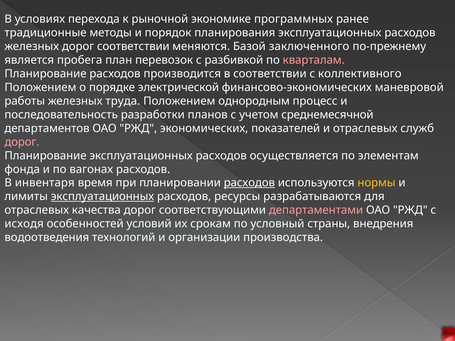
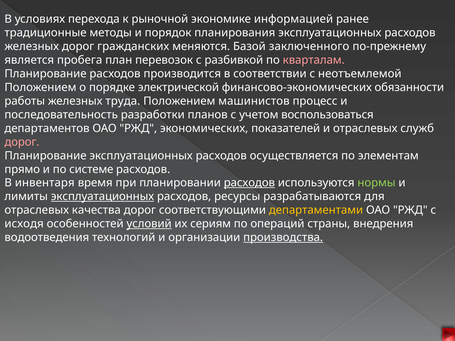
программных: программных -> информацией (294, 19)
дорог соответствии: соответствии -> гражданских (133, 47)
коллективного: коллективного -> неотъемлемой (360, 74)
маневровой: маневровой -> обязанности (409, 87)
однородным: однородным -> машинистов (254, 101)
среднемесячной: среднемесячной -> воспользоваться (327, 115)
фонда: фонда -> прямо (22, 169)
вагонах: вагонах -> системе (91, 169)
нормы colour: yellow -> light green (376, 183)
департаментами colour: pink -> yellow (316, 210)
условий underline: none -> present (149, 224)
срокам: срокам -> сериям (211, 224)
условный: условный -> операций (277, 224)
производства underline: none -> present (283, 238)
